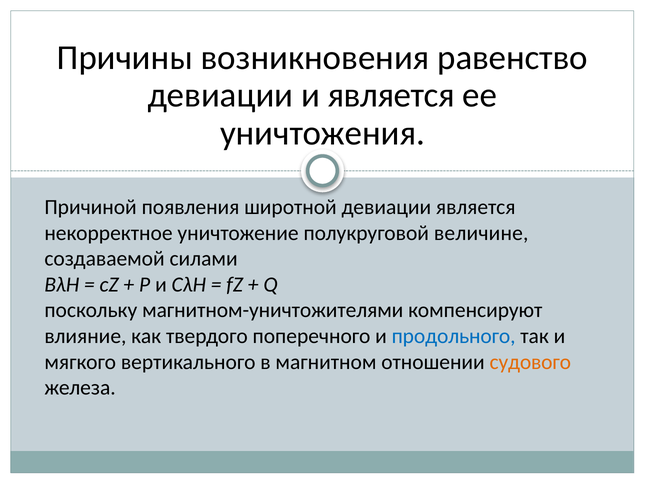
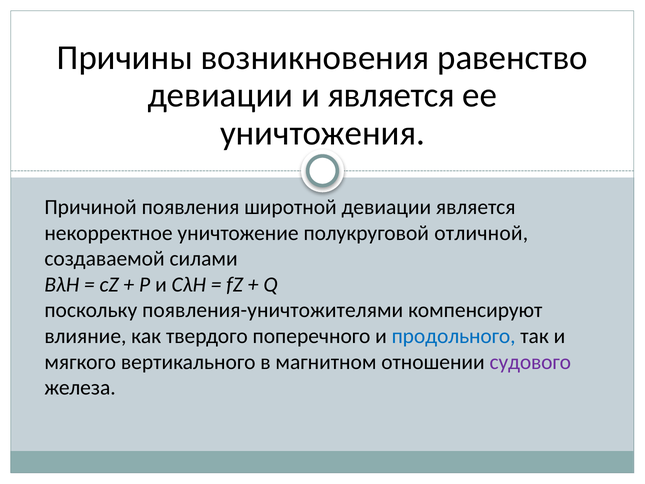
величине: величине -> отличной (481, 233)
магнитном-уничтожителями: магнитном-уничтожителями -> появления-уничтожителями (273, 310)
судового colour: orange -> purple (530, 362)
